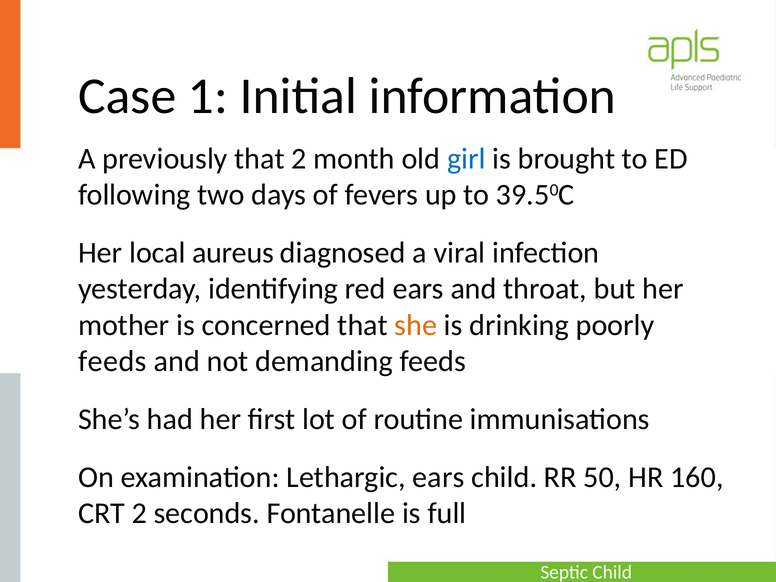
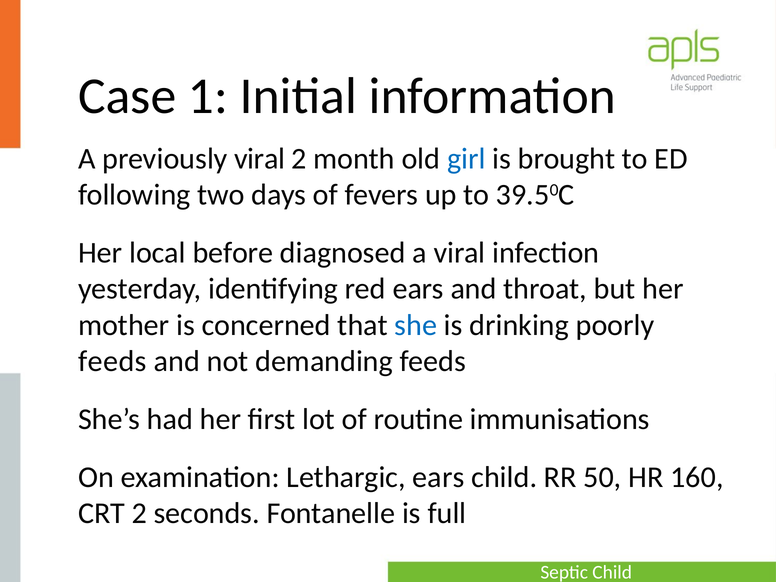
previously that: that -> viral (260, 159)
aureus: aureus -> before (233, 253)
she colour: orange -> blue (416, 325)
